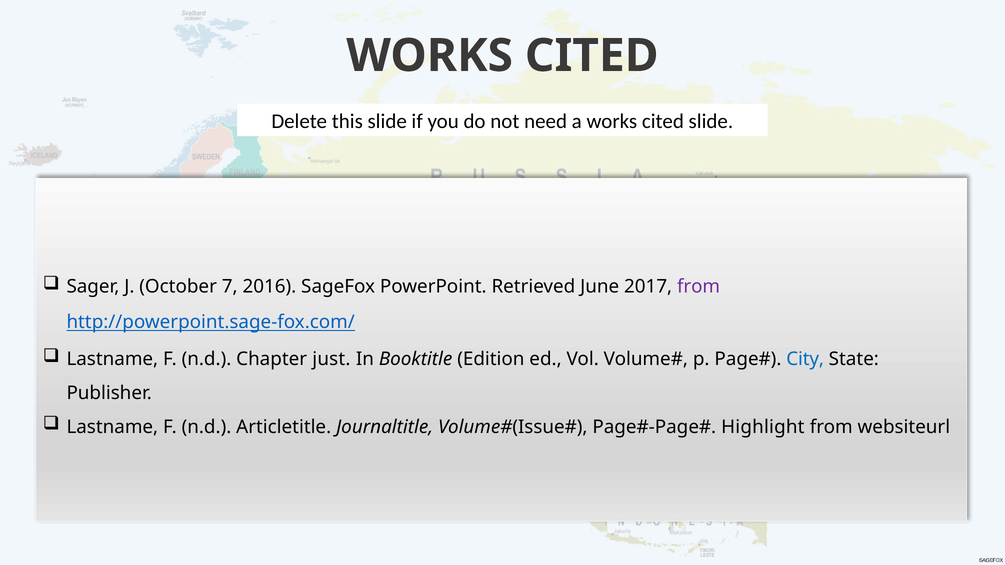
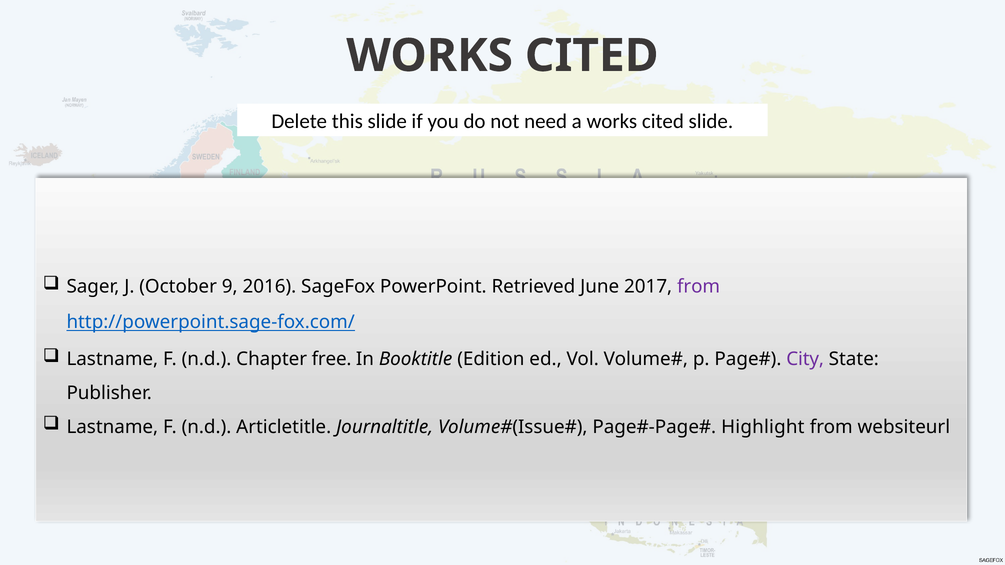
7: 7 -> 9 (230, 287)
just: just -> free (332, 359)
City colour: blue -> purple (805, 359)
